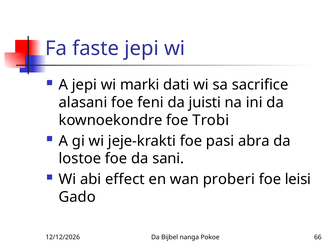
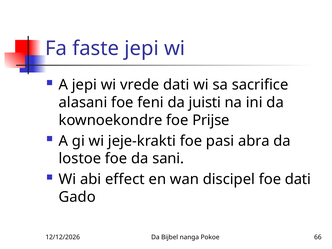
marki: marki -> vrede (140, 85)
Trobi: Trobi -> Prijse (211, 120)
proberi: proberi -> discipel (229, 179)
foe leisi: leisi -> dati (298, 179)
